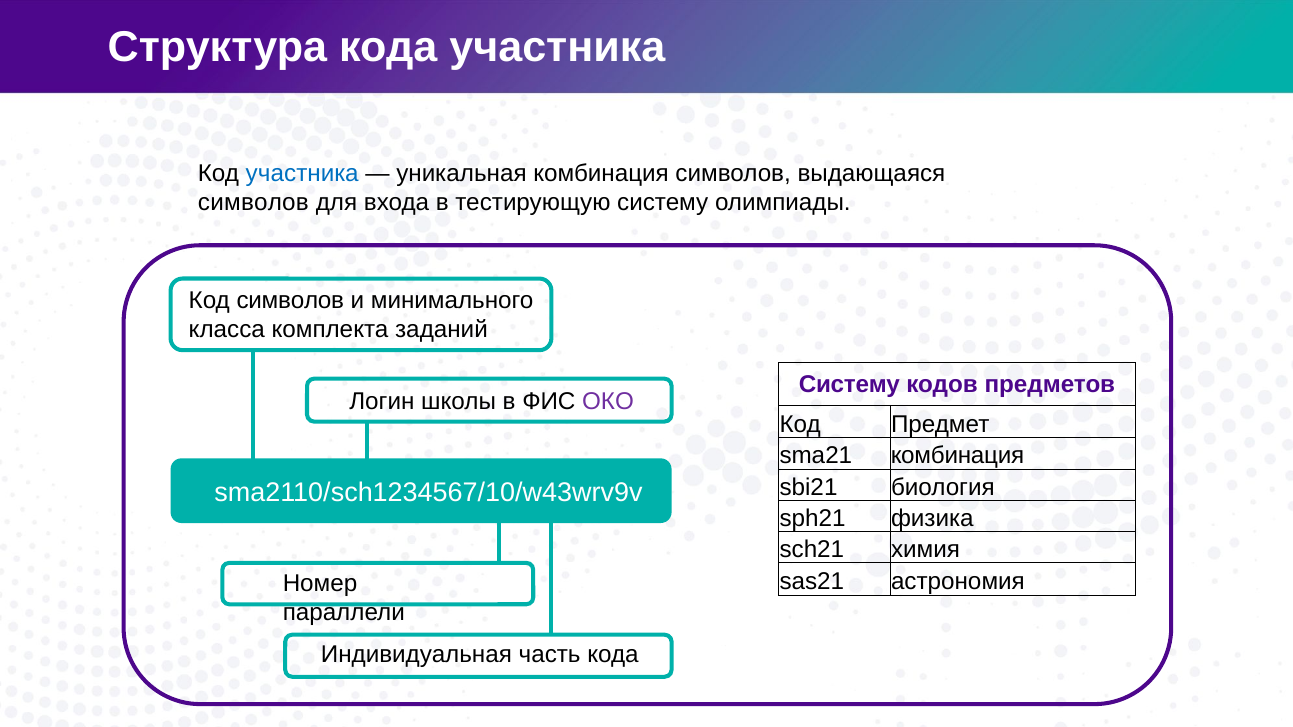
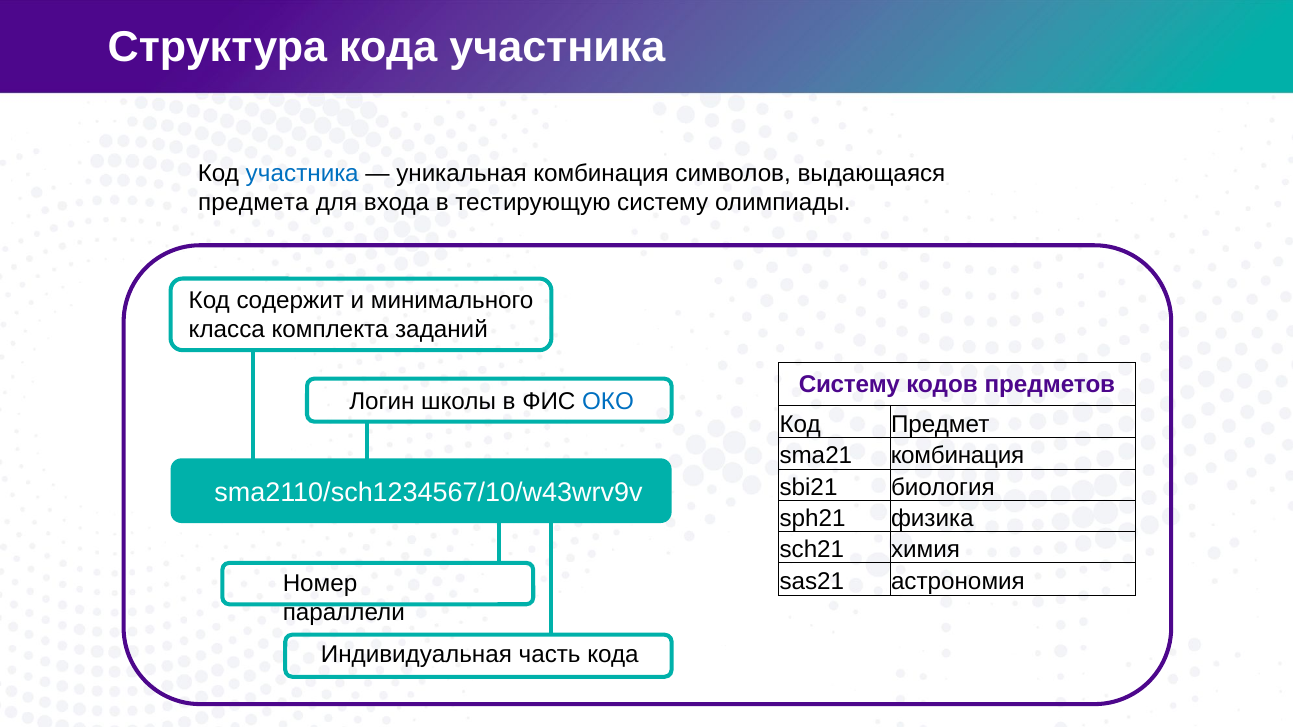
символов: символов -> предмета (253, 202)
Код символов: символов -> содержит (290, 301)
ОКО colour: purple -> blue (608, 402)
